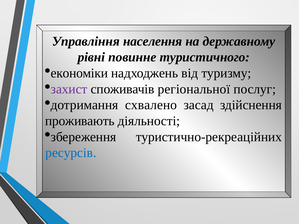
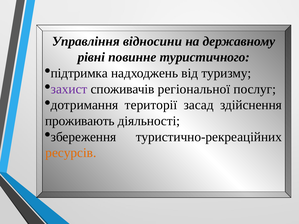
населення: населення -> відносини (153, 41)
економіки: економіки -> підтримка (79, 73)
схвалено: схвалено -> території (151, 105)
ресурсів colour: blue -> orange (71, 153)
